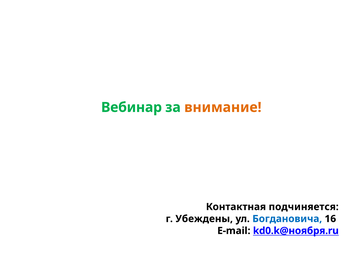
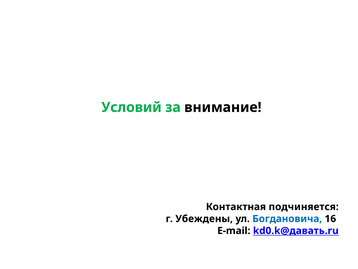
Вебинар: Вебинар -> Условий (132, 107)
внимание colour: orange -> black (223, 107)
kd0.k@ноября.ru: kd0.k@ноября.ru -> kd0.k@давать.ru (296, 230)
